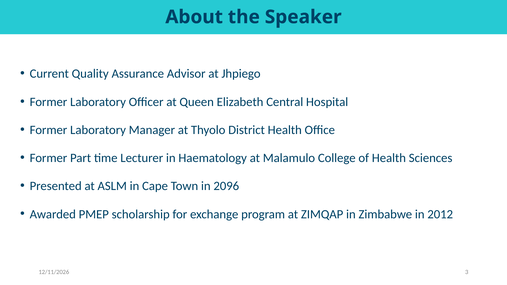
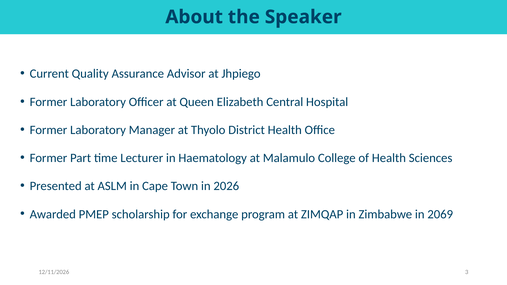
2096: 2096 -> 2026 (226, 186)
2012: 2012 -> 2069 (440, 214)
